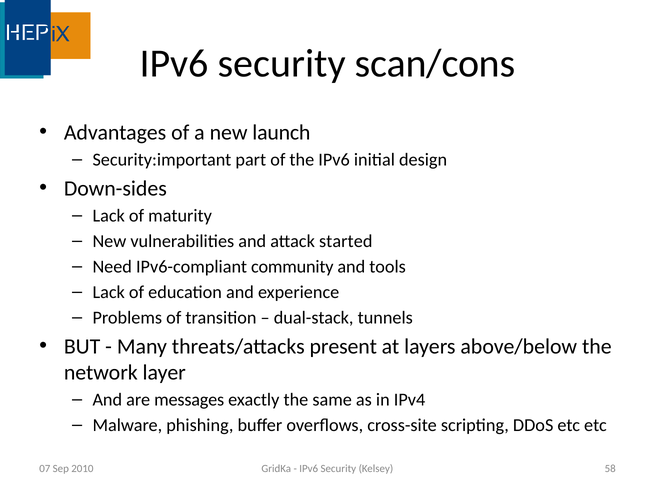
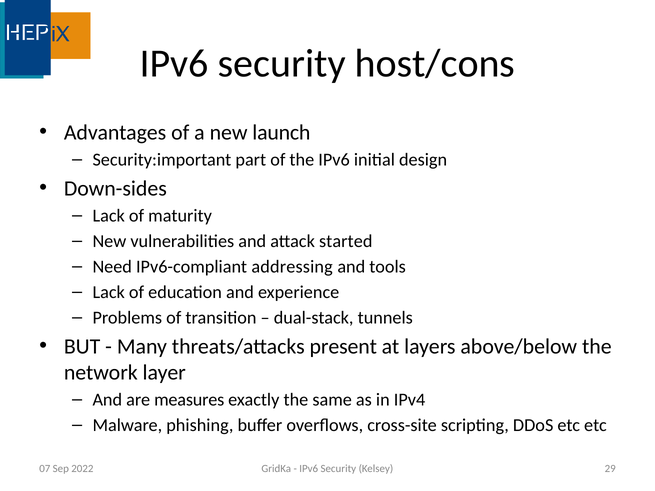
scan/cons: scan/cons -> host/cons (435, 63)
community: community -> addressing (292, 267)
messages: messages -> measures (189, 400)
2010: 2010 -> 2022 (82, 469)
58: 58 -> 29 (610, 469)
